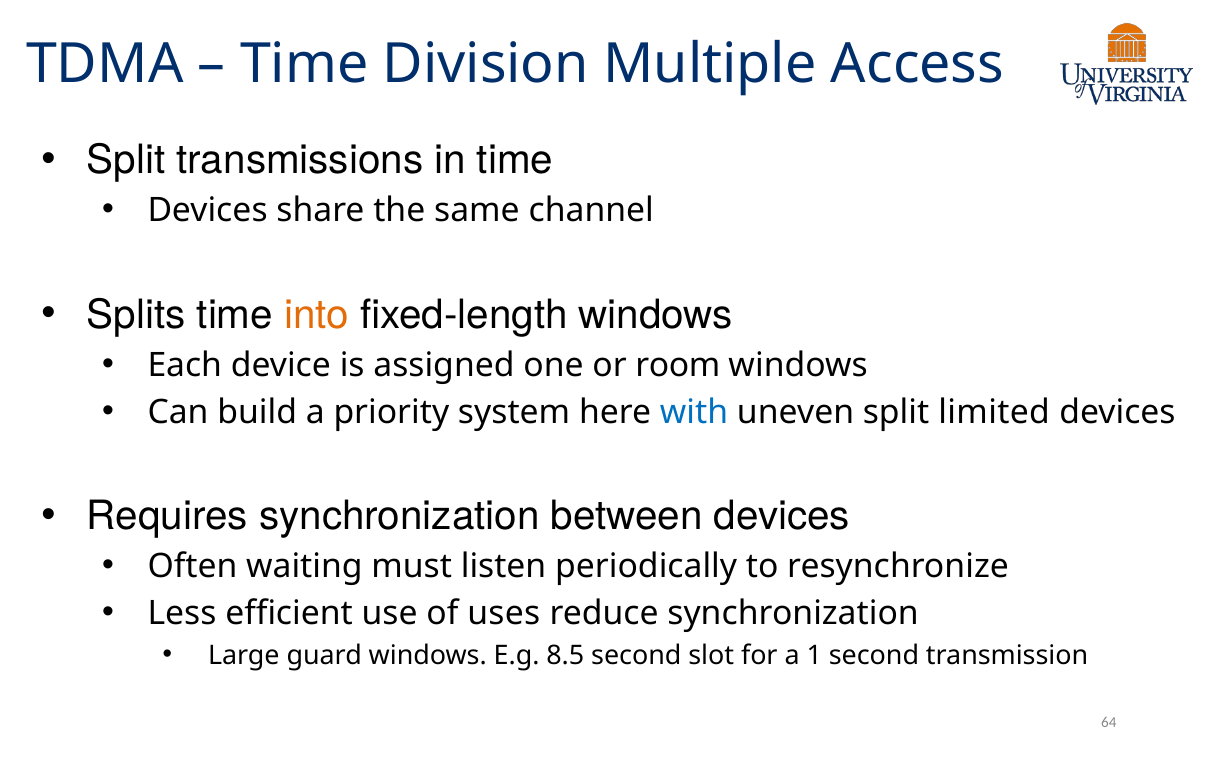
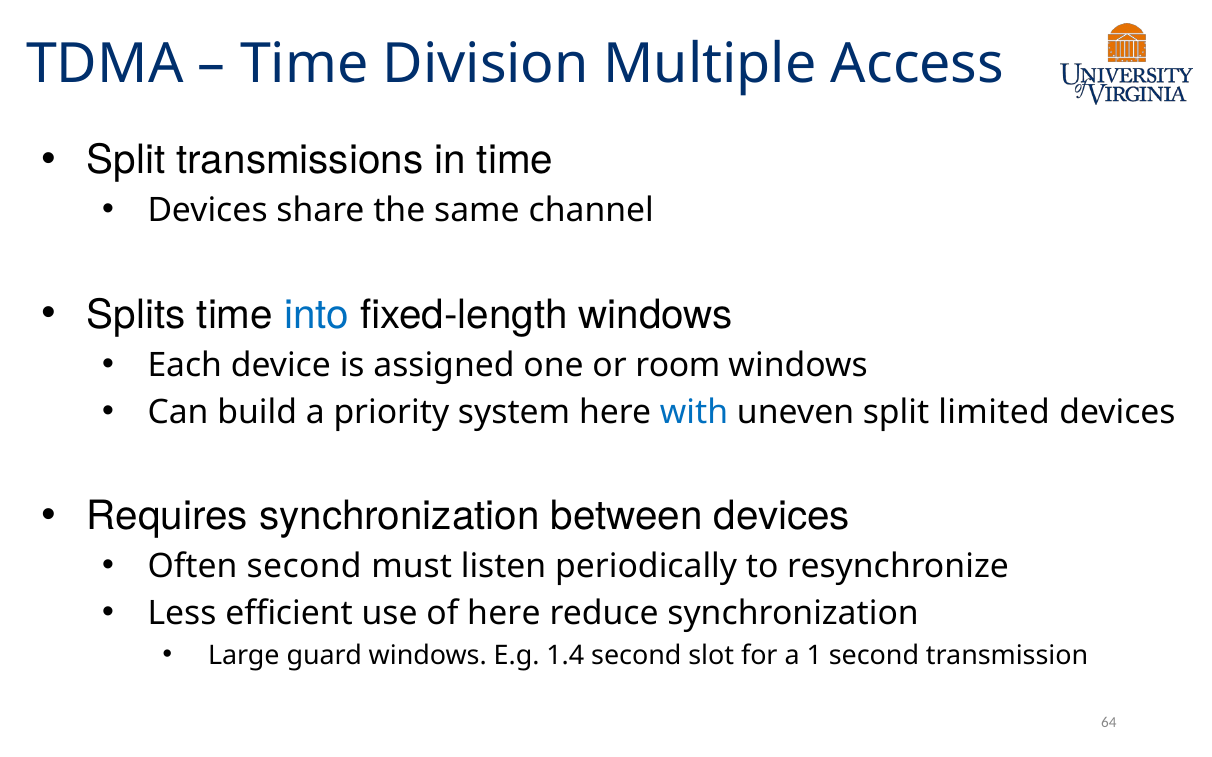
into colour: orange -> blue (317, 315)
Often waiting: waiting -> second (304, 567)
of uses: uses -> here (504, 614)
8.5: 8.5 -> 1.4 (565, 656)
